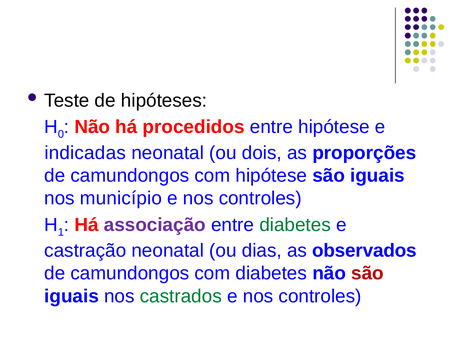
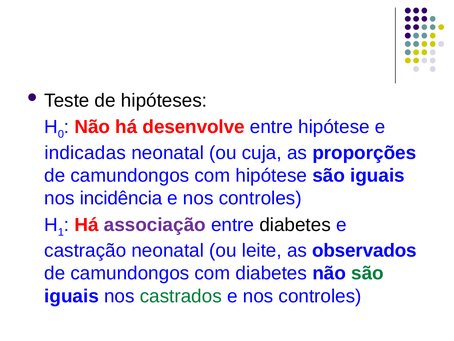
procedidos: procedidos -> desenvolve (194, 127)
dois: dois -> cuja (262, 153)
município: município -> incidência (121, 198)
diabetes colour: green -> black (295, 224)
dias: dias -> leite (262, 250)
são colour: red -> green (367, 273)
